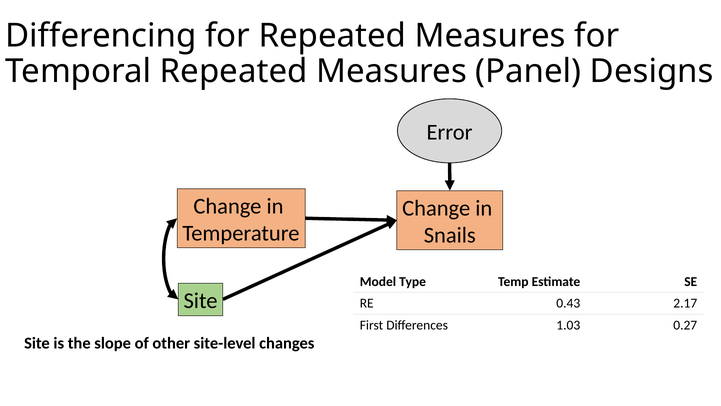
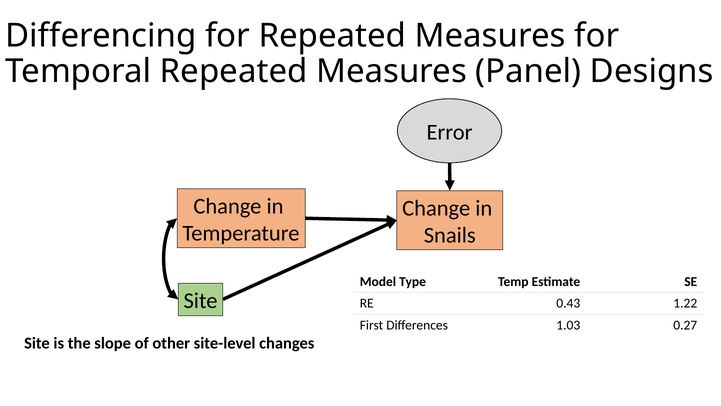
2.17: 2.17 -> 1.22 (685, 303)
